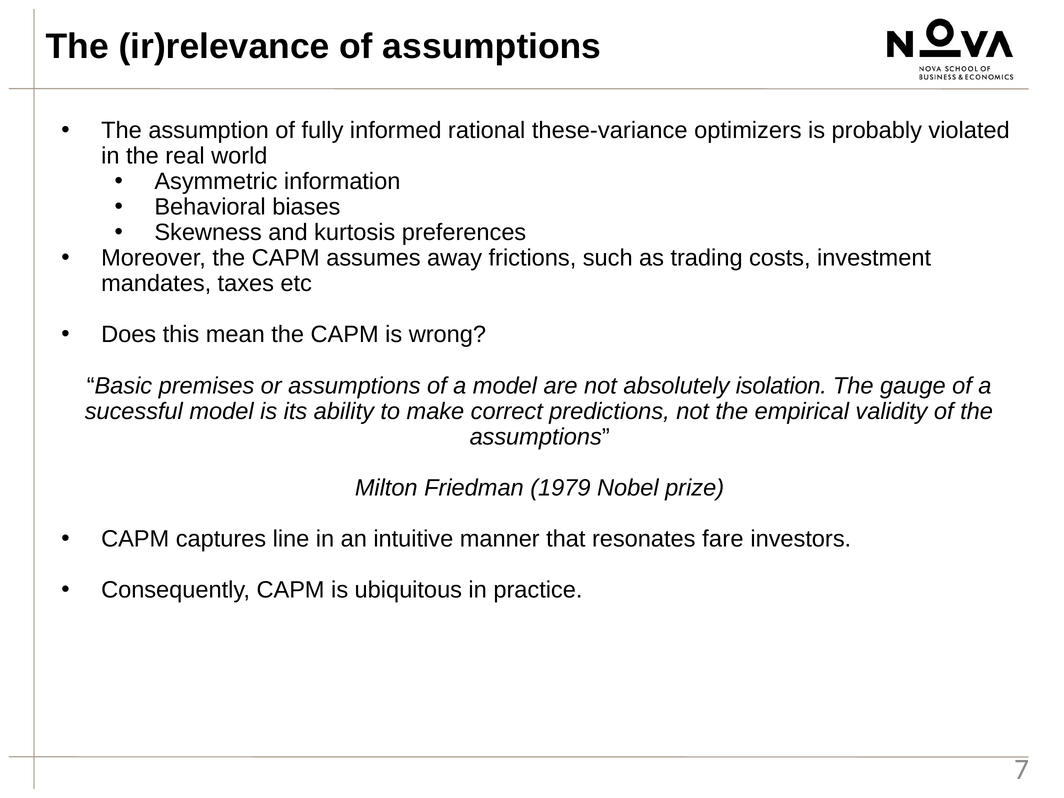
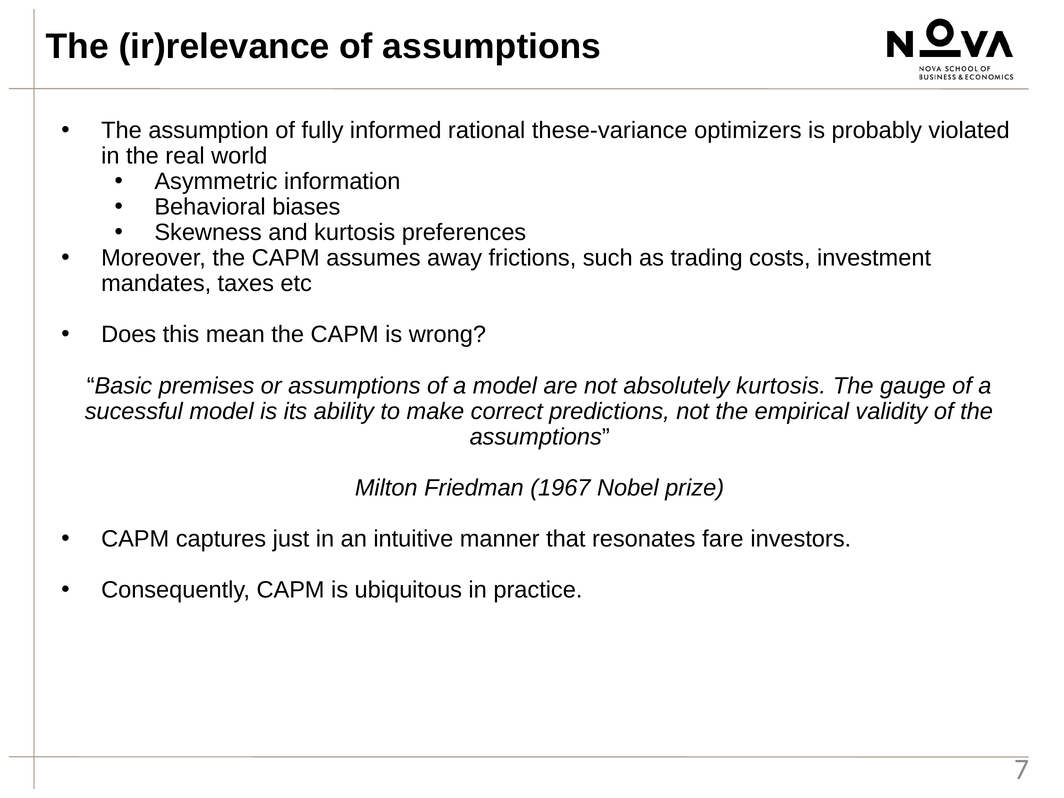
absolutely isolation: isolation -> kurtosis (781, 386)
1979: 1979 -> 1967 (560, 488)
line: line -> just (291, 539)
